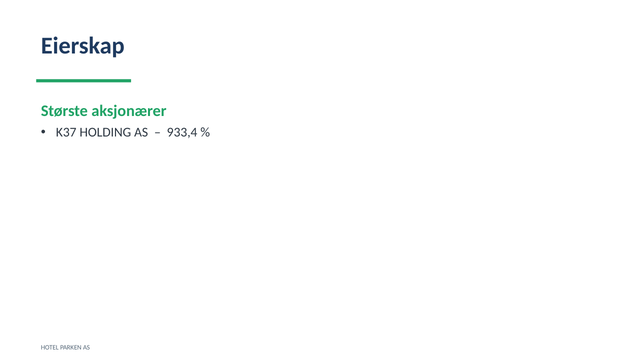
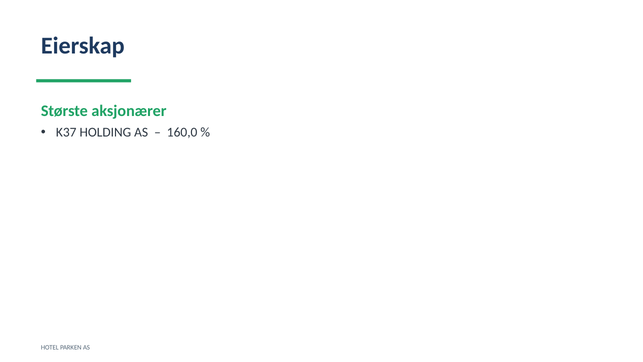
933,4: 933,4 -> 160,0 (182, 132)
